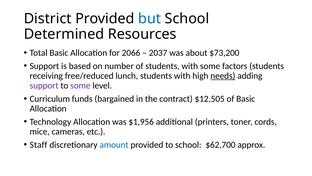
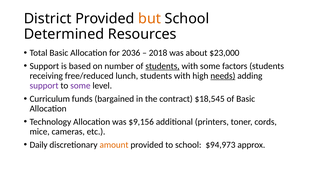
but colour: blue -> orange (150, 18)
2066: 2066 -> 2036 (131, 53)
2037: 2037 -> 2018 (158, 53)
$73,200: $73,200 -> $23,000 (224, 53)
students underline: none -> present (162, 66)
$12,505: $12,505 -> $18,545 (210, 99)
$1,956: $1,956 -> $9,156 (141, 122)
Staff: Staff -> Daily (39, 144)
amount colour: blue -> orange (114, 144)
$62,700: $62,700 -> $94,973 (220, 144)
